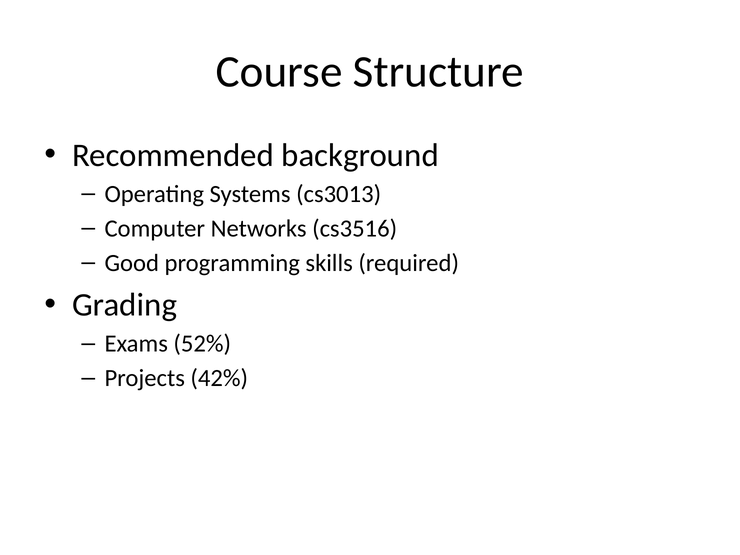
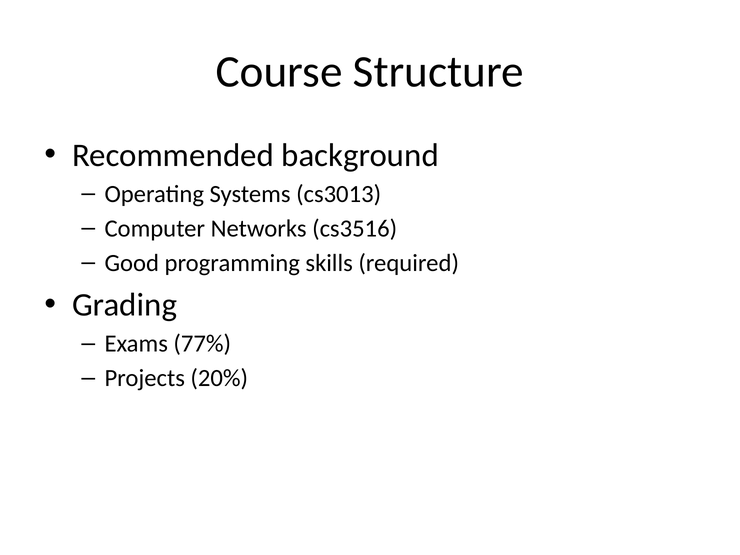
52%: 52% -> 77% (202, 344)
42%: 42% -> 20% (219, 378)
